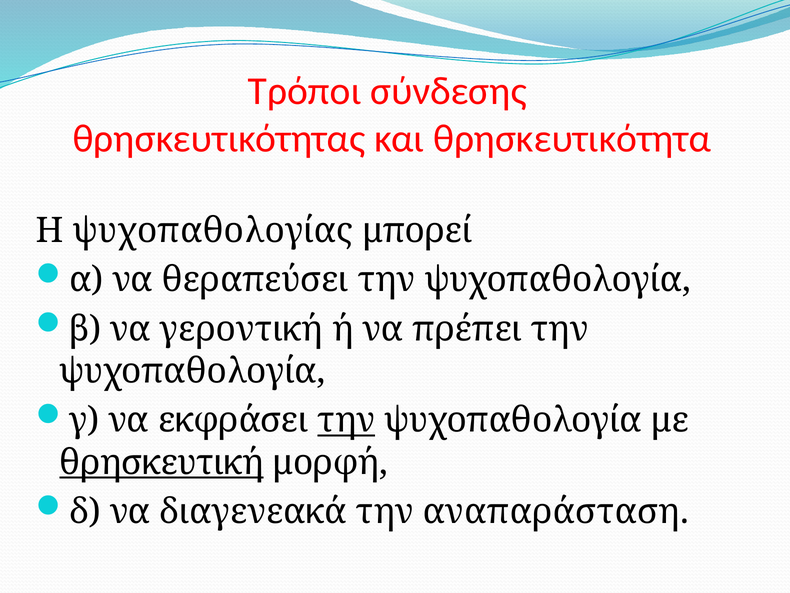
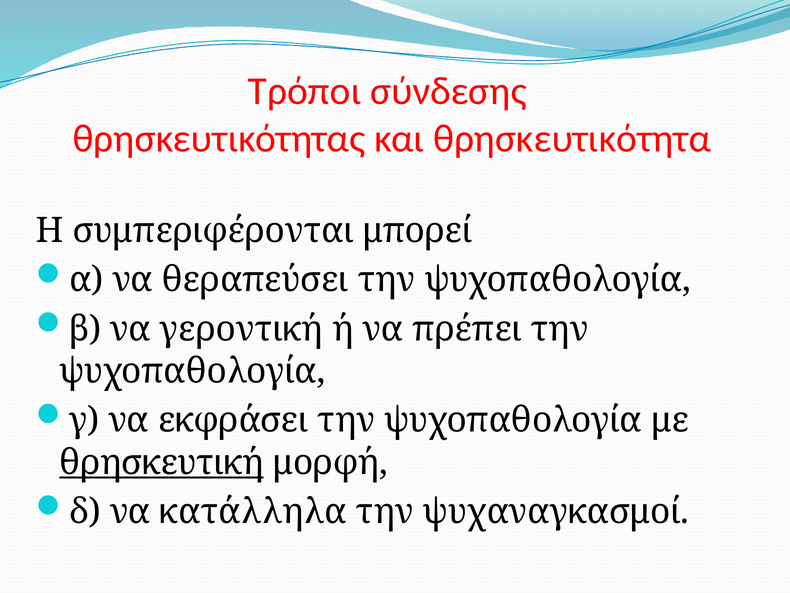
ψυχοπαθολογίας: ψυχοπαθολογίας -> συμπεριφέρονται (213, 230)
την underline: present -> none (346, 420)
διαγενεακά: διαγενεακά -> κατάλληλα (253, 511)
αναπαράσταση: αναπαράσταση -> ψυχαναγκασμοί (556, 511)
